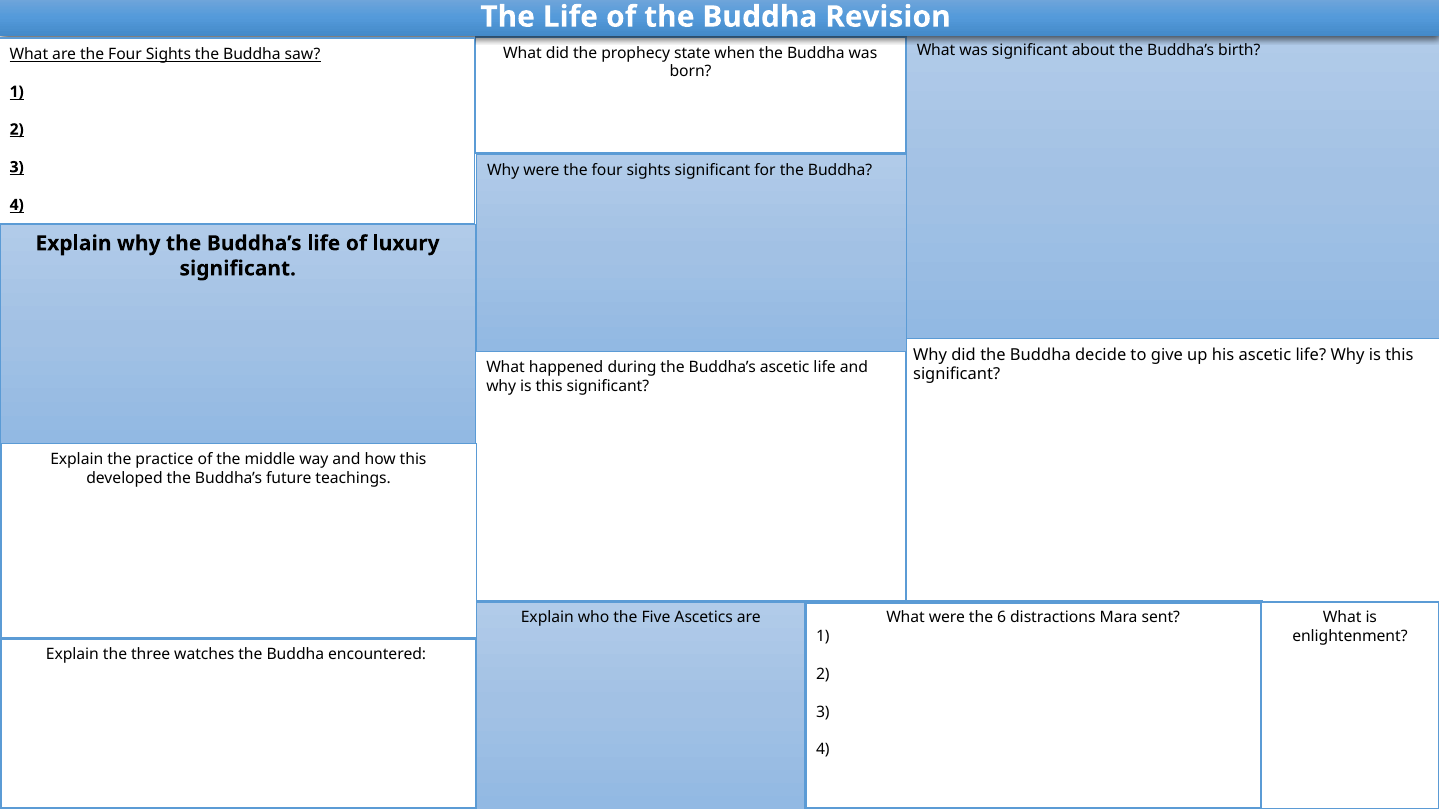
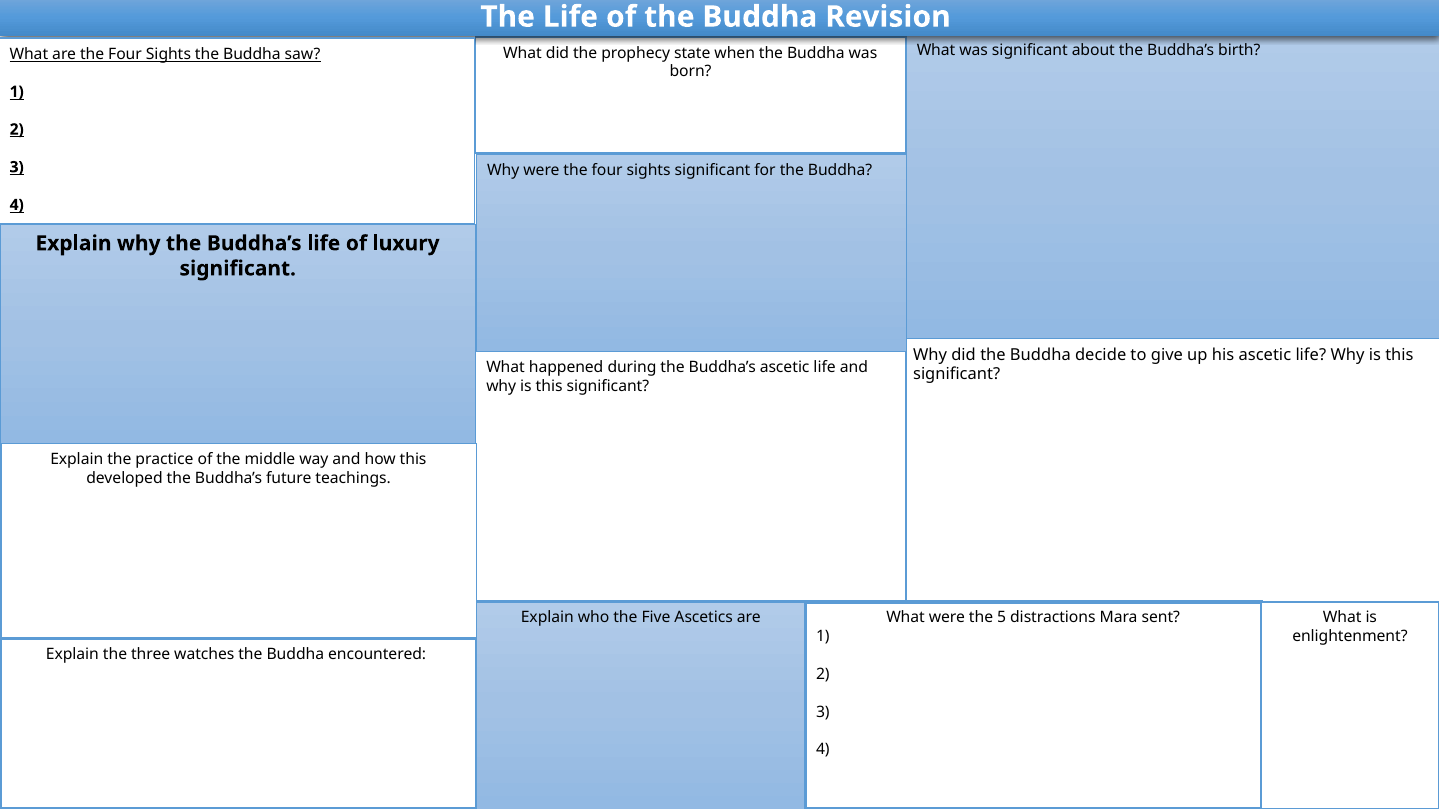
6: 6 -> 5 (1002, 618)
